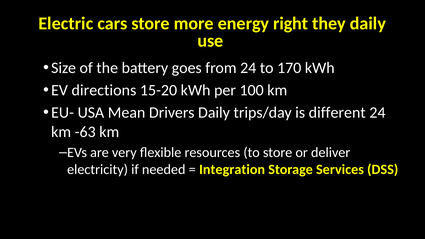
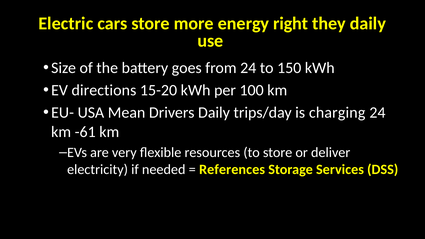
170: 170 -> 150 (289, 68)
different: different -> charging (337, 113)
-63: -63 -> -61 (85, 132)
Integration: Integration -> References (232, 170)
